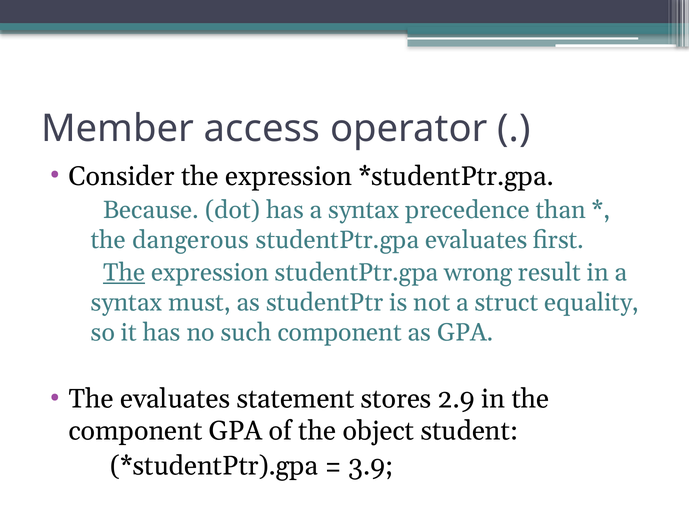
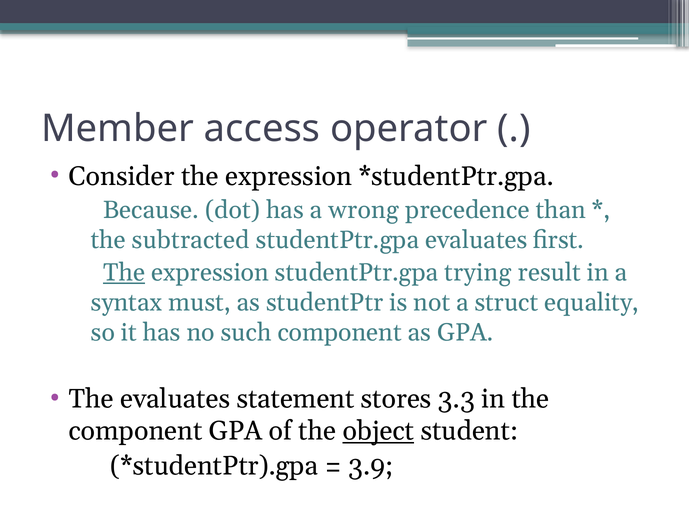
has a syntax: syntax -> wrong (364, 210)
dangerous: dangerous -> subtracted (191, 240)
wrong: wrong -> trying (478, 273)
2.9: 2.9 -> 3.3 (456, 400)
object underline: none -> present (378, 432)
